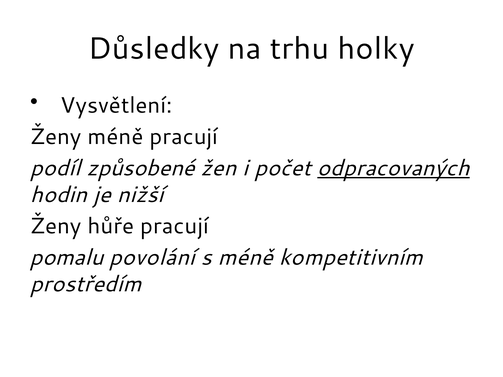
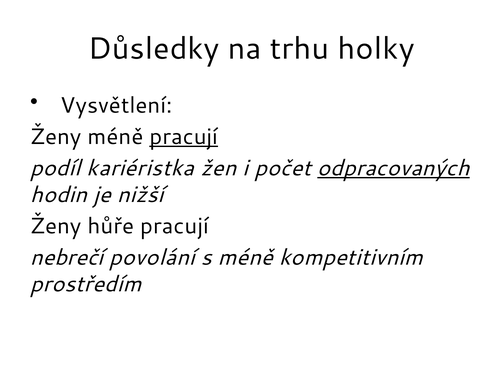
pracují underline: none -> present (184, 137)
způsobené: způsobené -> kariéristka (140, 168)
pomalu: pomalu -> nebrečí (67, 258)
